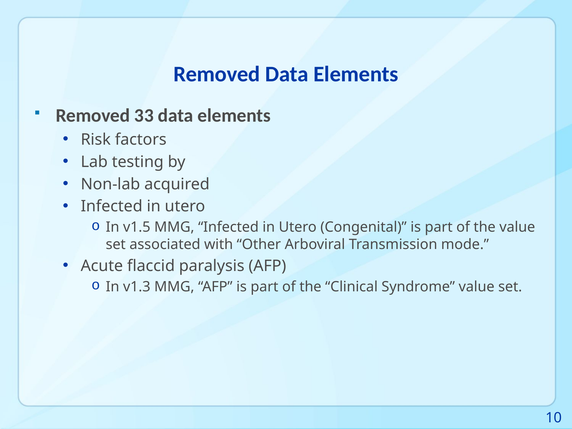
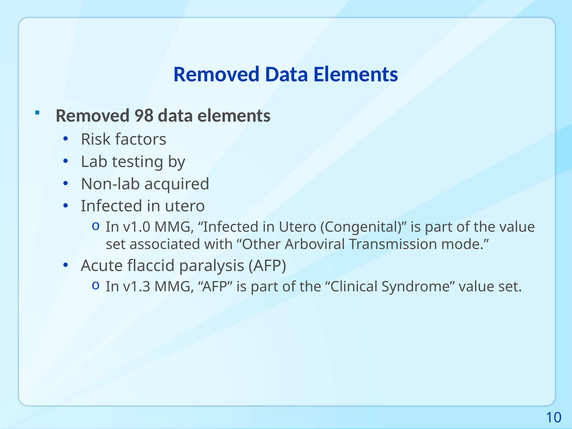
33: 33 -> 98 (144, 116)
v1.5: v1.5 -> v1.0 (137, 227)
